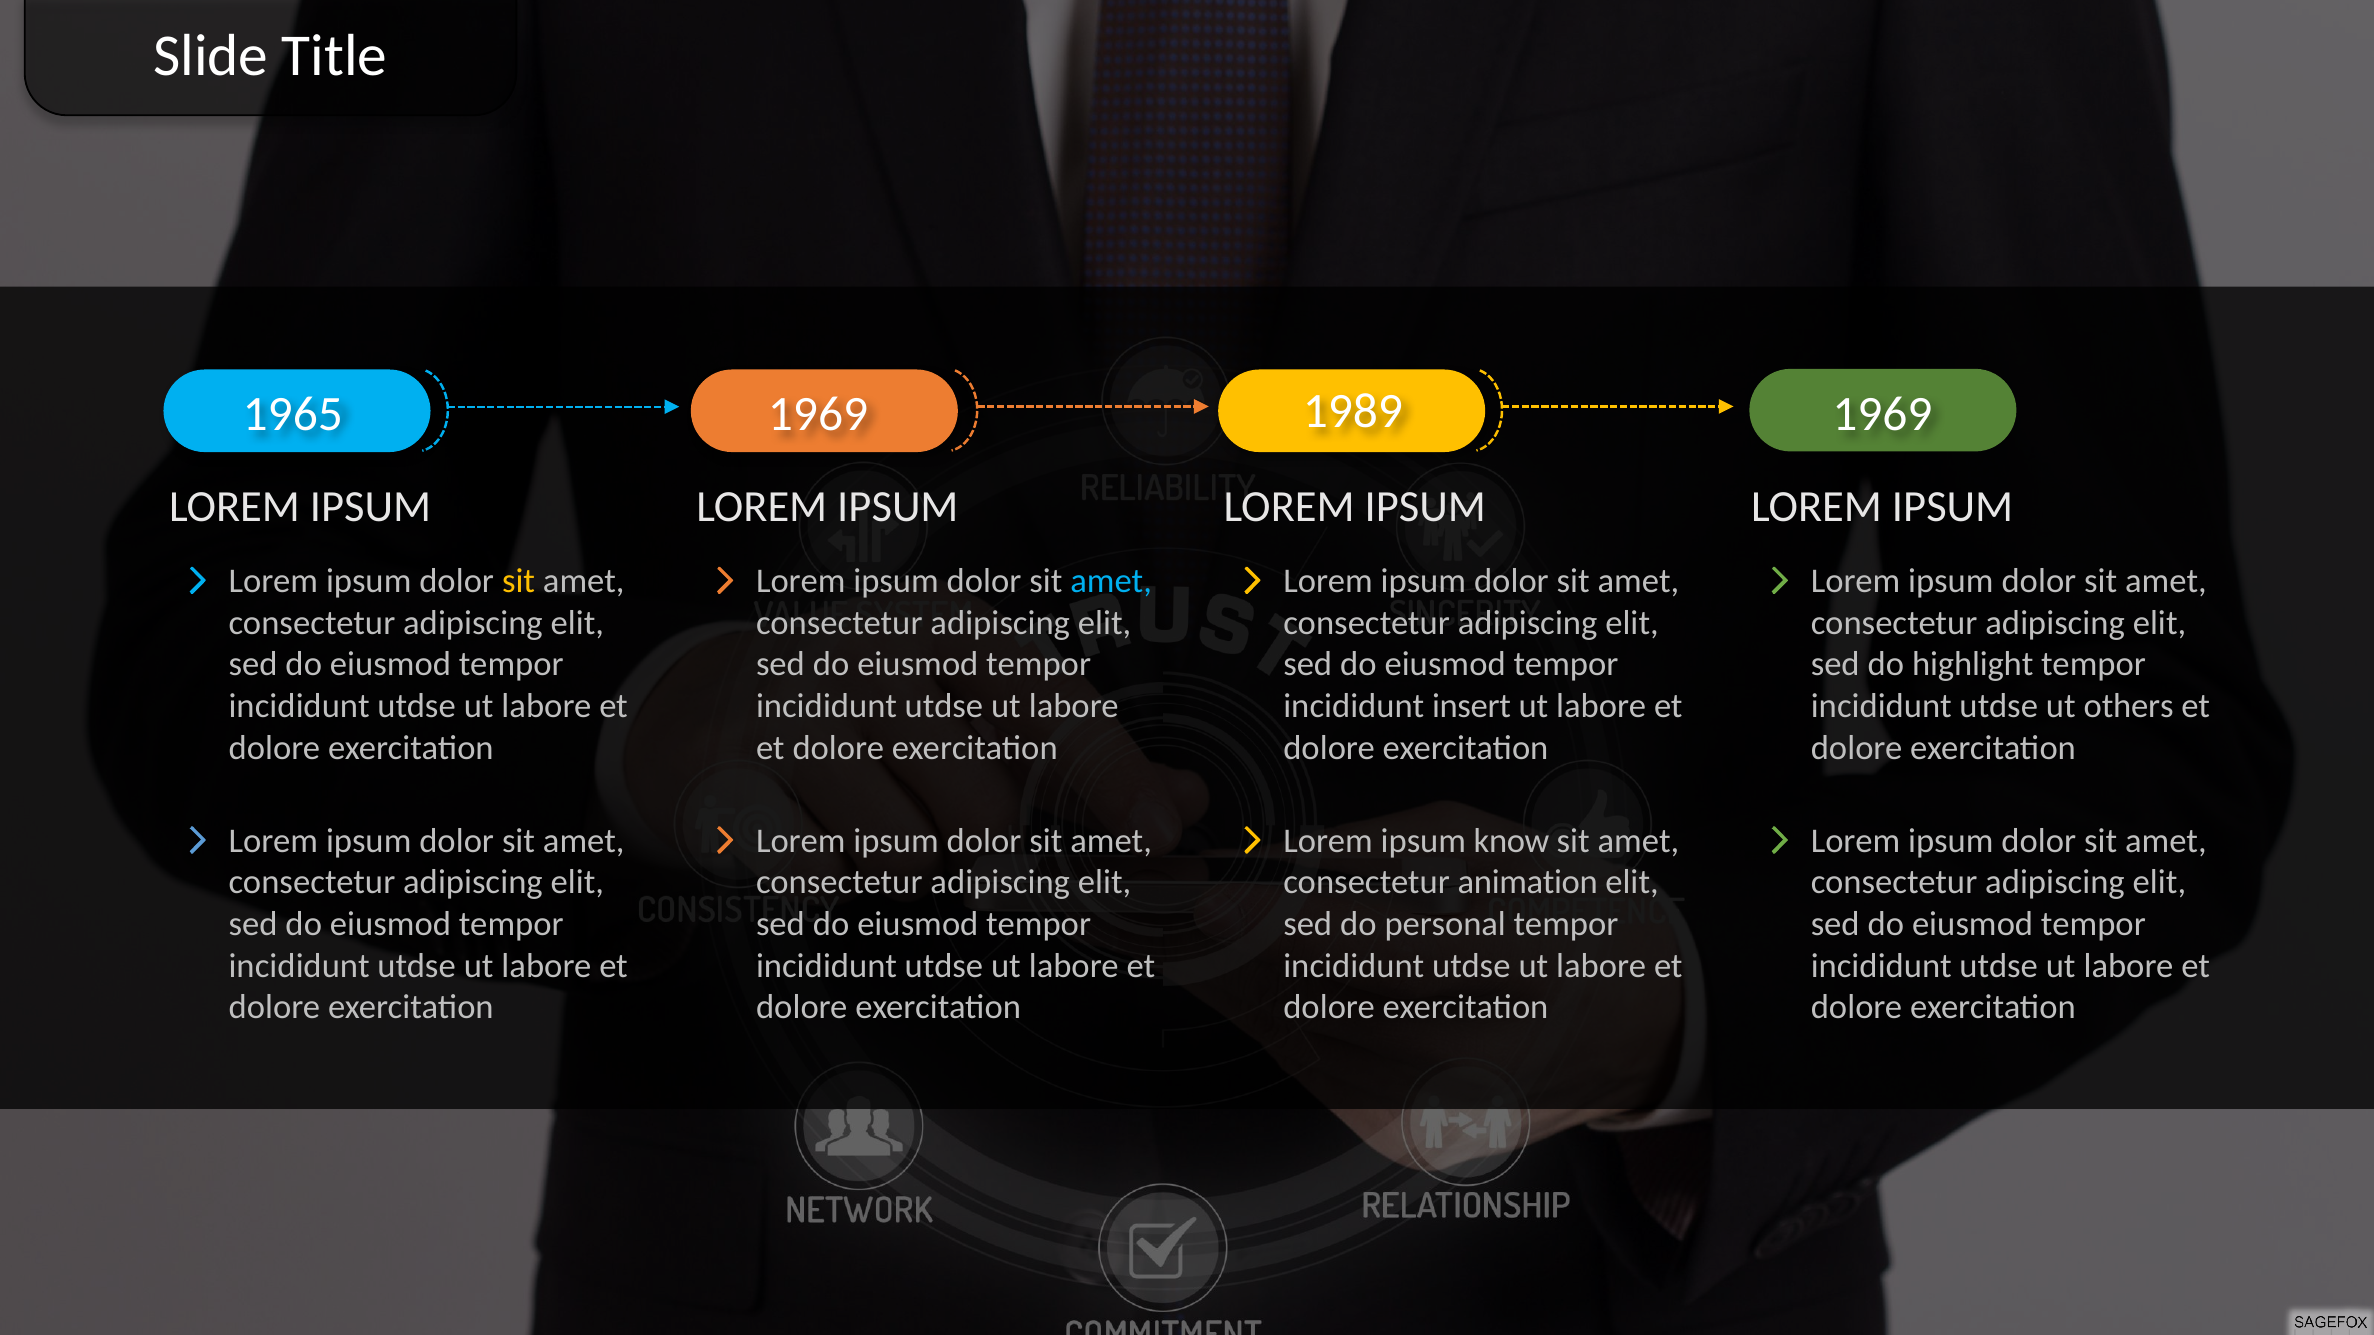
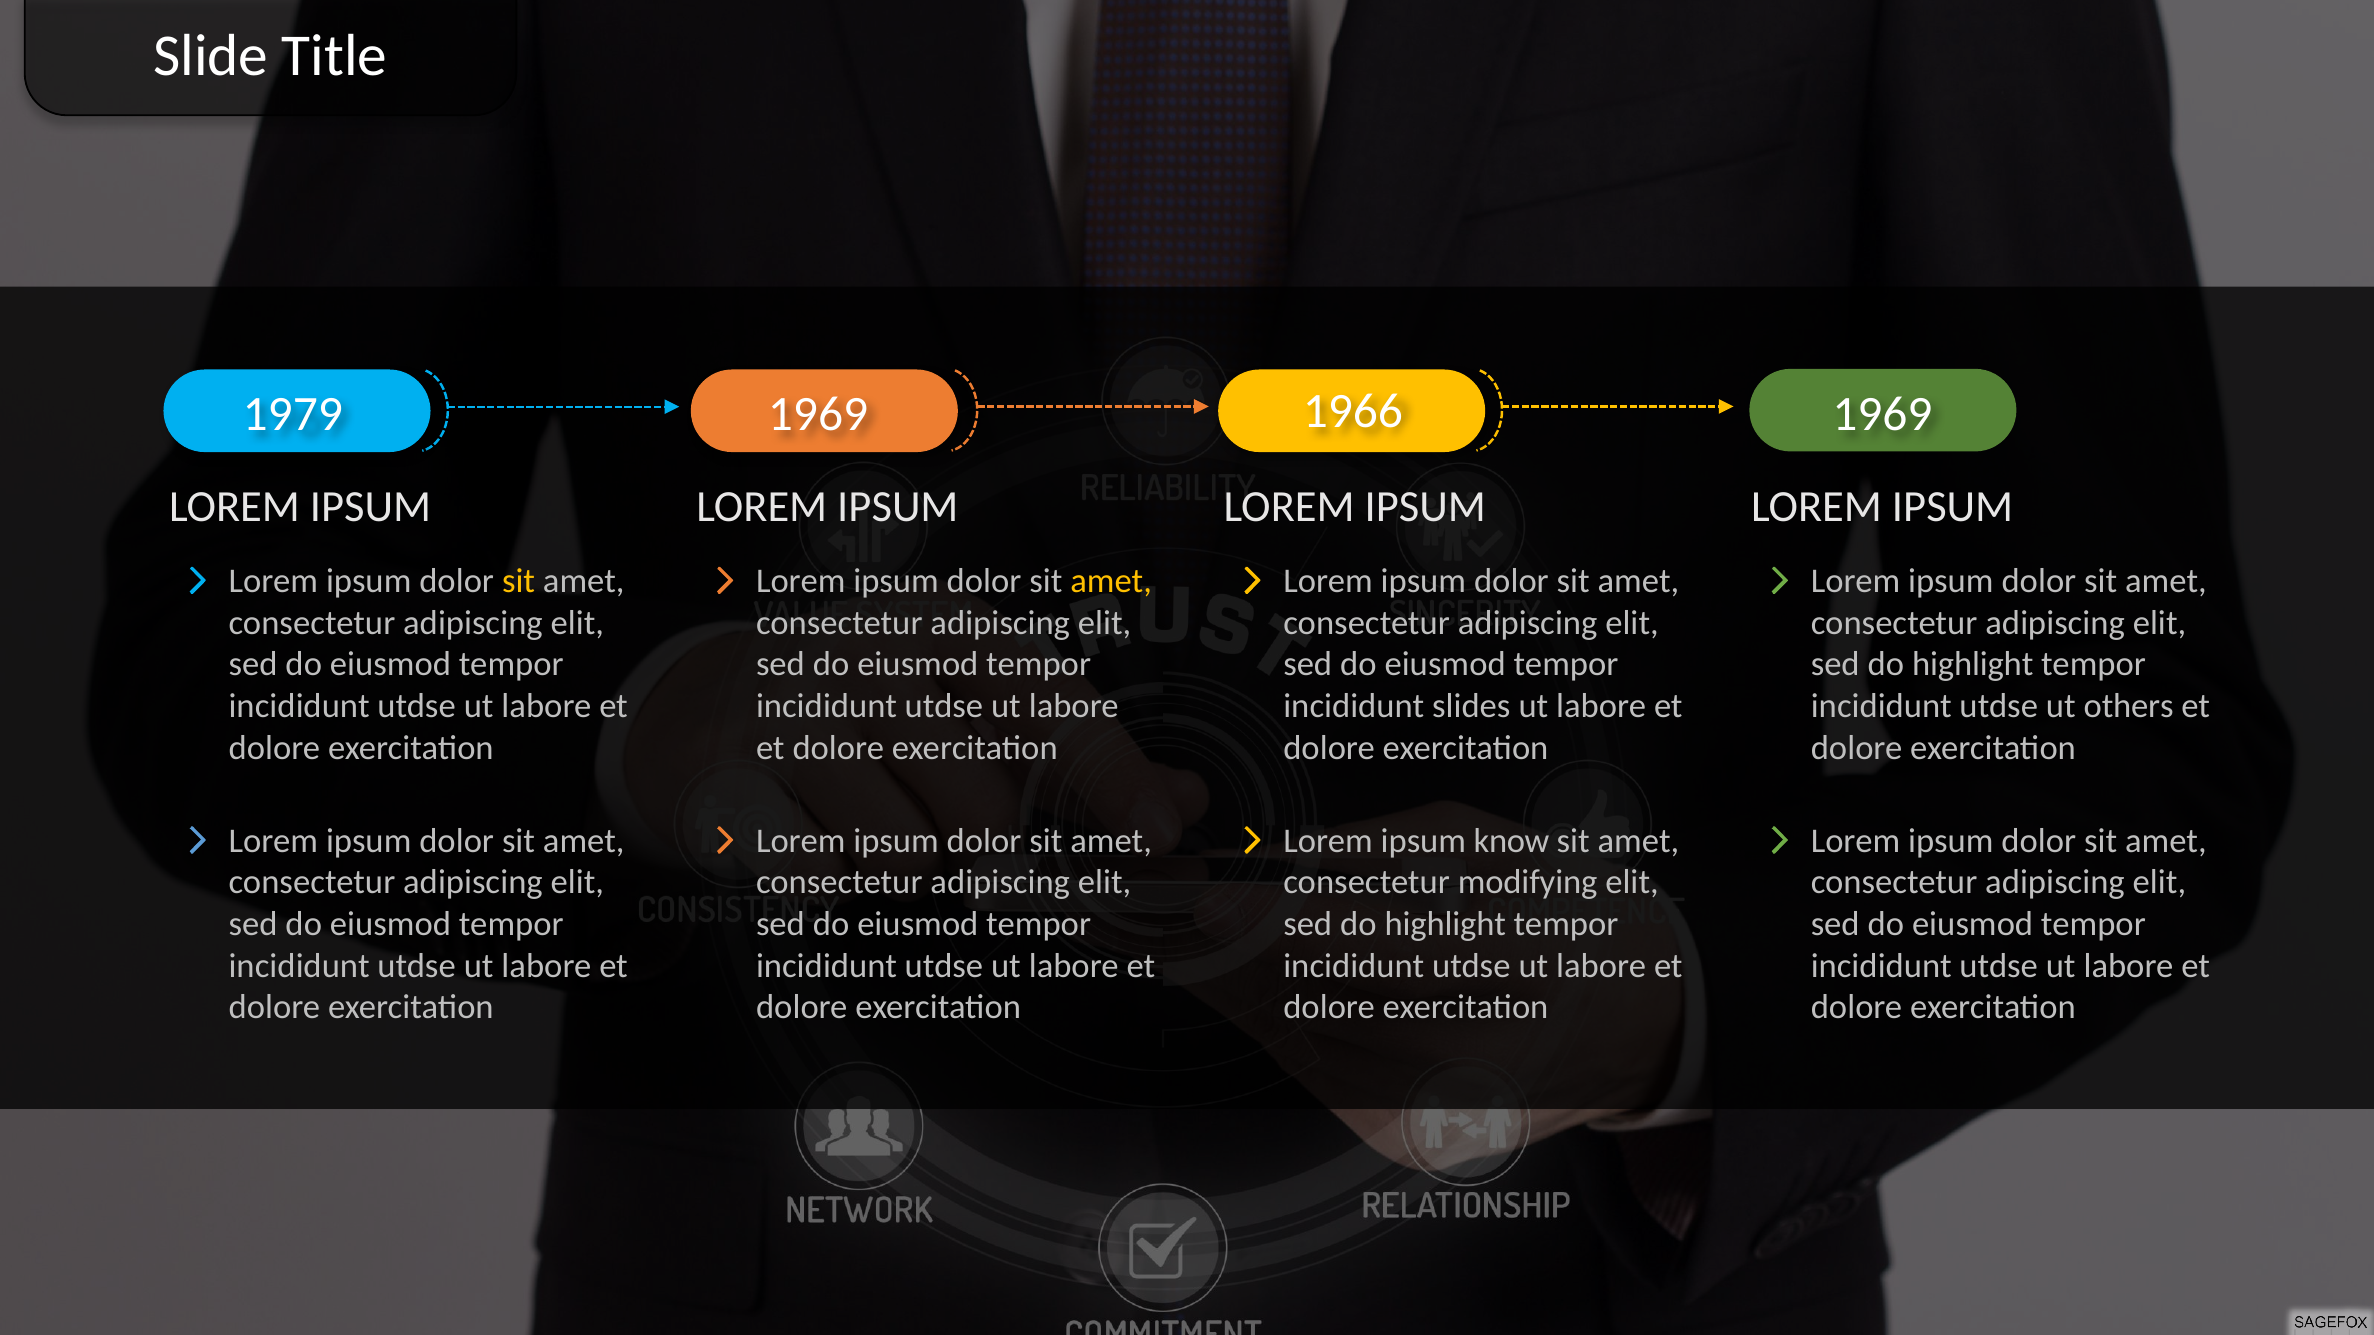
1965: 1965 -> 1979 (293, 414)
1989: 1989 -> 1966 (1353, 411)
amet colour: light blue -> yellow (1111, 582)
insert: insert -> slides (1471, 706)
animation: animation -> modifying (1528, 883)
personal: personal -> highlight (1445, 924)
